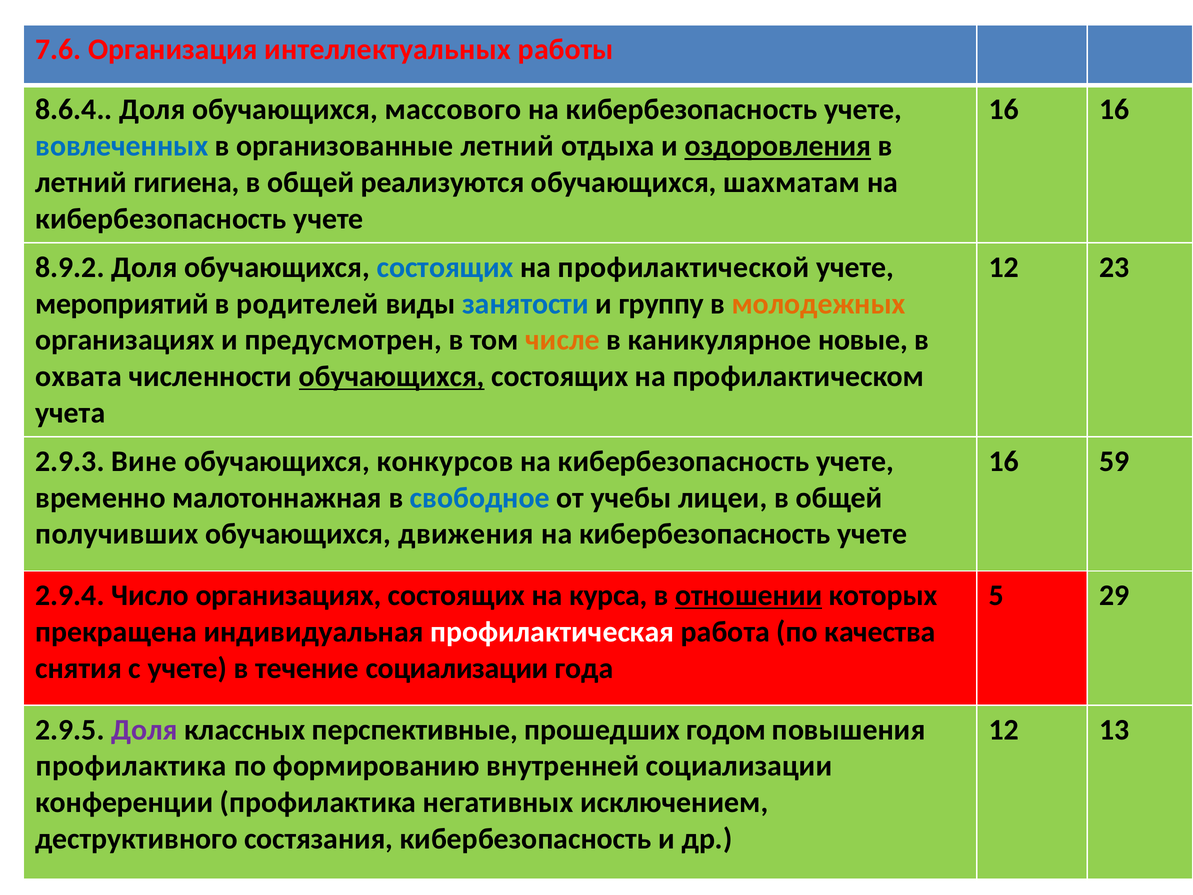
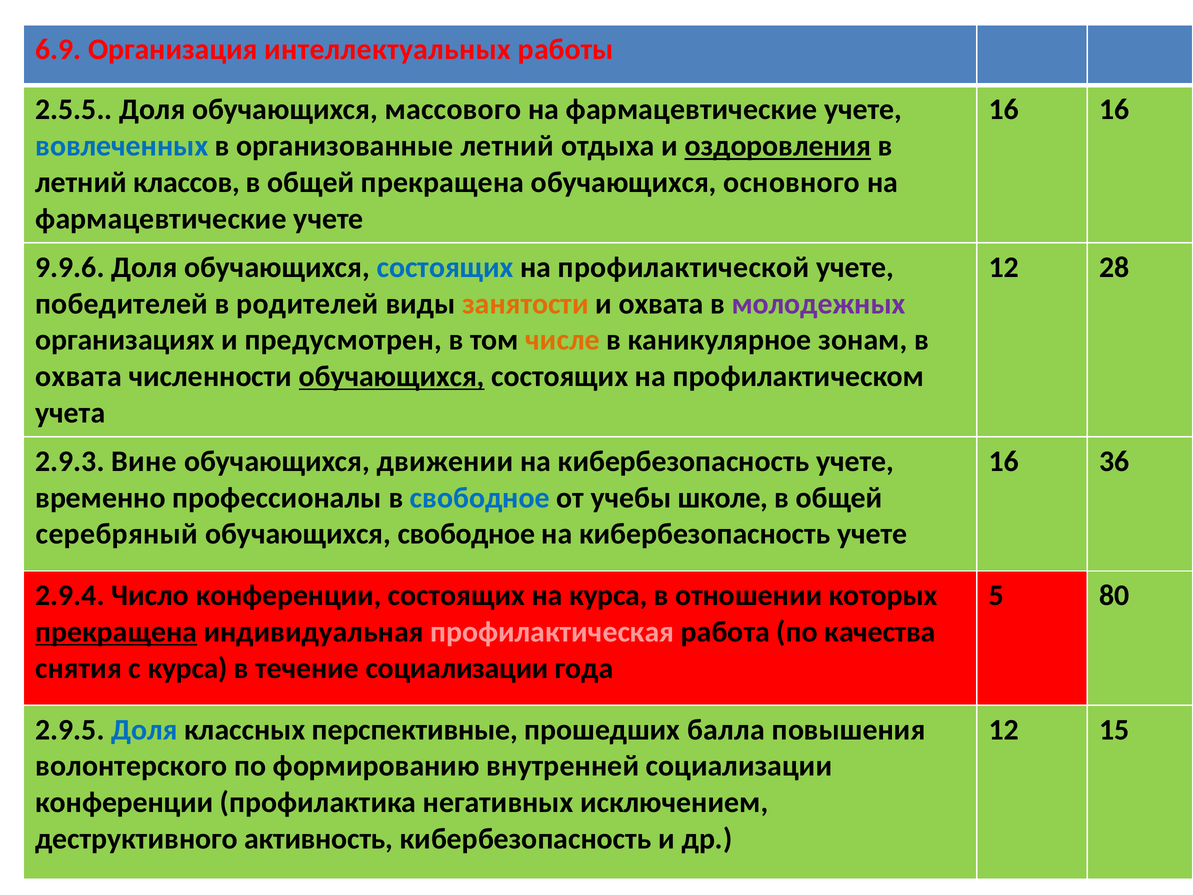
7.6: 7.6 -> 6.9 (58, 49)
8.6.4: 8.6.4 -> 2.5.5 (74, 110)
кибербезопасность: кибербезопасность -> фармацевтические (692, 110)
гигиена: гигиена -> классов (187, 182)
общей реализуются: реализуются -> прекращена (443, 182)
шахматам: шахматам -> основного (792, 182)
кибербезопасность: кибербезопасность -> фармацевтические (161, 219)
8.9.2: 8.9.2 -> 9.9.6 (70, 267)
23: 23 -> 28 (1114, 267)
мероприятий: мероприятий -> победителей (122, 304)
занятости colour: blue -> orange (525, 304)
и группу: группу -> охвата (661, 304)
молодежных colour: orange -> purple (819, 304)
новые: новые -> зонам (863, 340)
конкурсов: конкурсов -> движении (445, 461)
59: 59 -> 36 (1114, 461)
малотоннажная: малотоннажная -> профессионалы (277, 498)
лицеи: лицеи -> школе (723, 498)
получивших: получивших -> серебряный (117, 534)
обучающихся движения: движения -> свободное (466, 534)
Число организациях: организациях -> конференции (288, 595)
отношении underline: present -> none (749, 595)
29: 29 -> 80 (1114, 595)
прекращена underline: none -> present (116, 632)
профилактическая colour: white -> pink (552, 632)
с учете: учете -> курса (187, 668)
Доля colour: purple -> blue (144, 730)
годом: годом -> балла (726, 730)
13: 13 -> 15 (1114, 730)
профилактика: профилактика -> волонтерского (131, 766)
состязания: состязания -> активность (319, 839)
